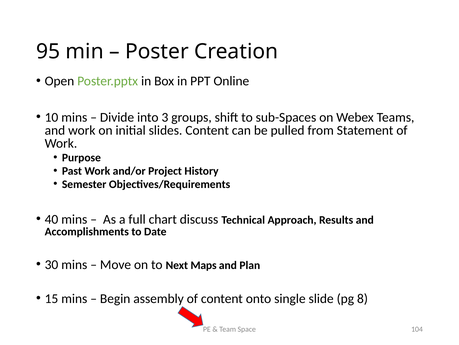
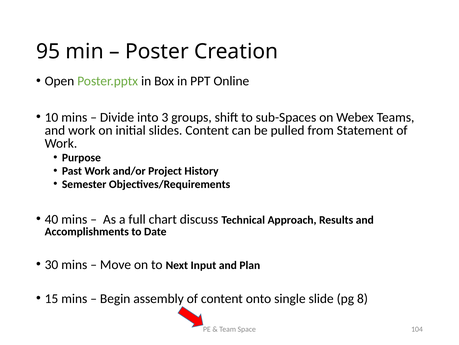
Maps: Maps -> Input (203, 265)
